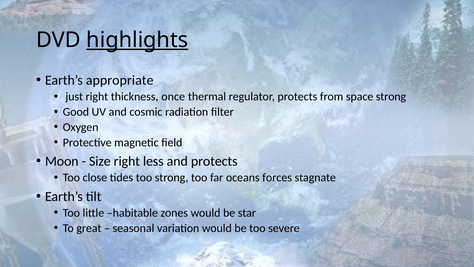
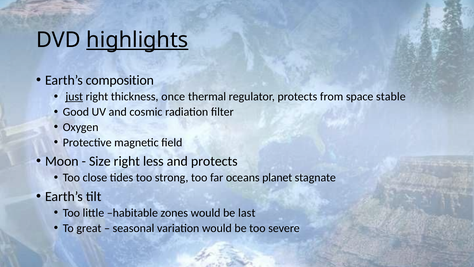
appropriate: appropriate -> composition (120, 80)
just underline: none -> present (74, 96)
space strong: strong -> stable (391, 96)
forces: forces -> planet (277, 177)
star: star -> last (247, 213)
